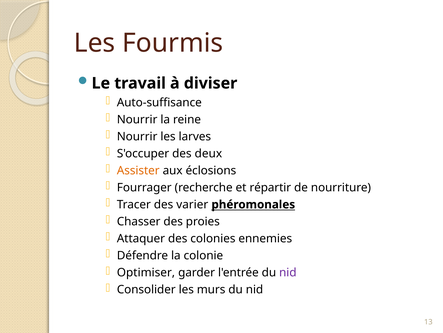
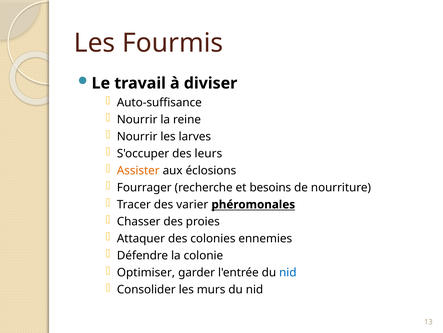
deux: deux -> leurs (208, 153)
répartir: répartir -> besoins (270, 187)
nid colour: purple -> blue (288, 272)
